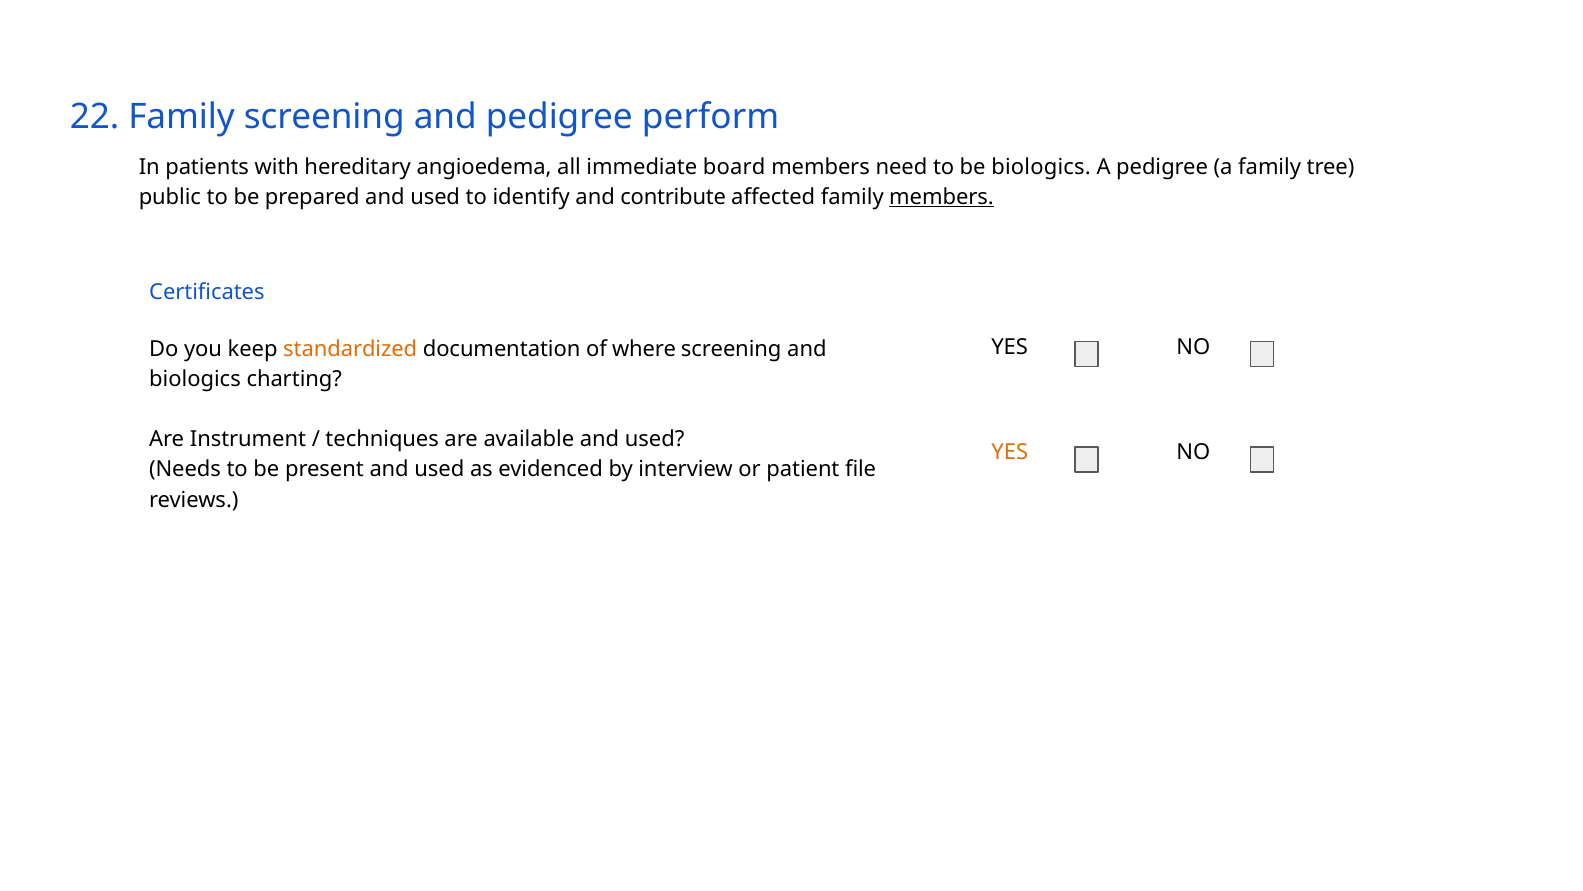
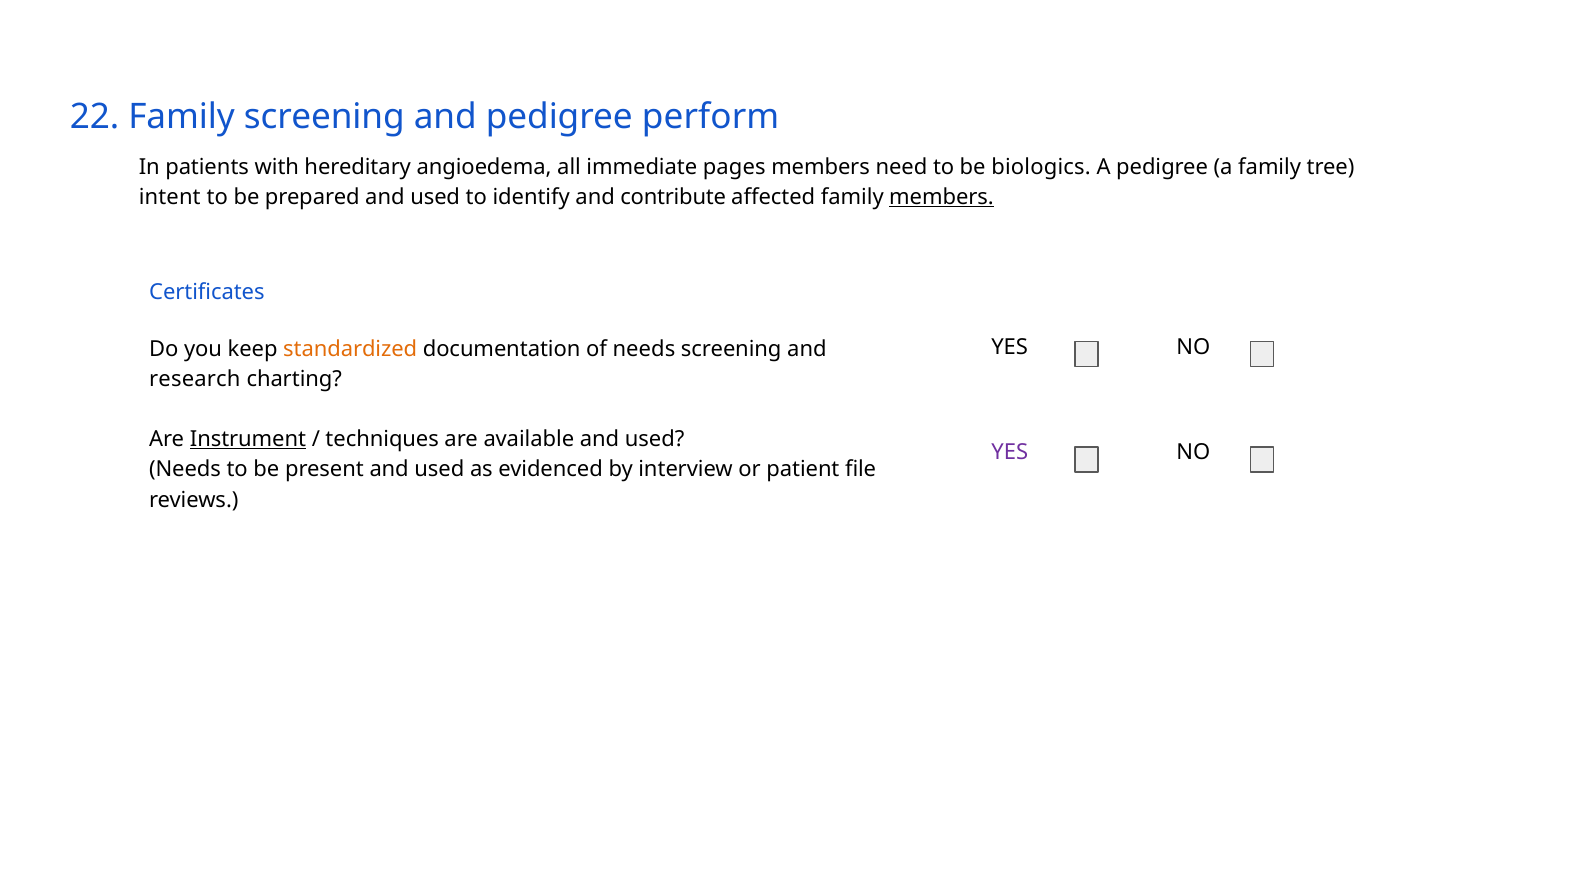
board: board -> pages (734, 167)
public: public -> intent (170, 197)
of where: where -> needs (644, 349)
biologics: biologics -> research (195, 379)
Instrument underline: none -> present (248, 439)
YES colour: orange -> purple (1010, 452)
